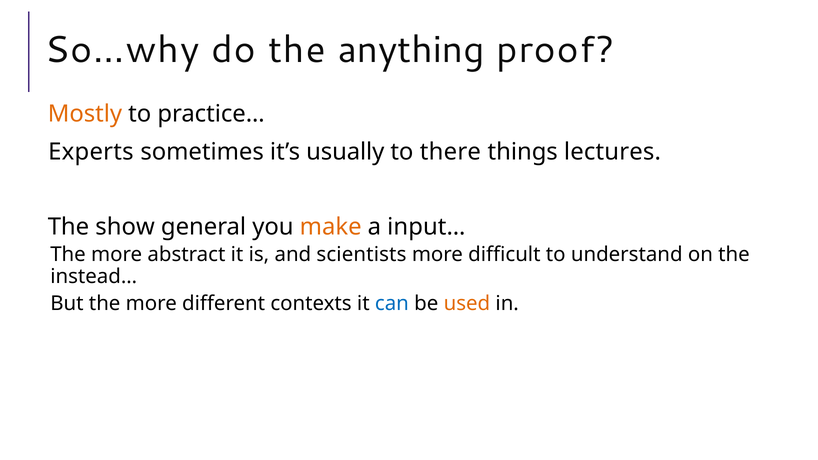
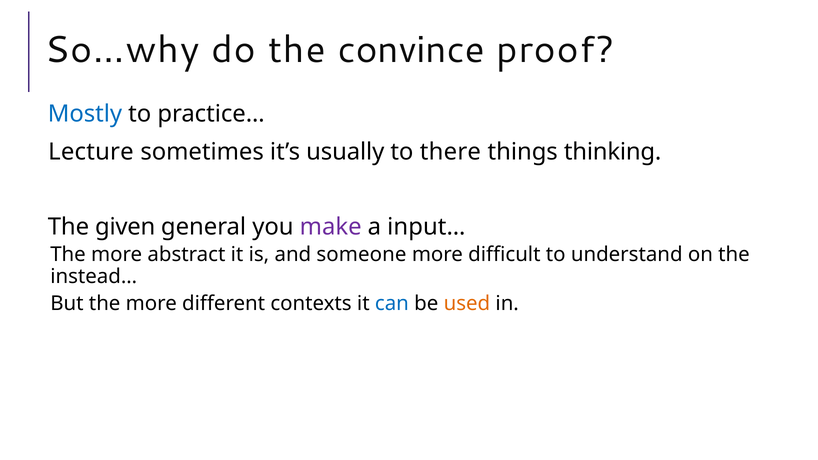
anything: anything -> convince (411, 50)
Mostly colour: orange -> blue (85, 114)
Experts: Experts -> Lecture (91, 152)
lectures: lectures -> thinking (613, 152)
show: show -> given (125, 227)
make colour: orange -> purple (331, 227)
scientists: scientists -> someone (361, 255)
